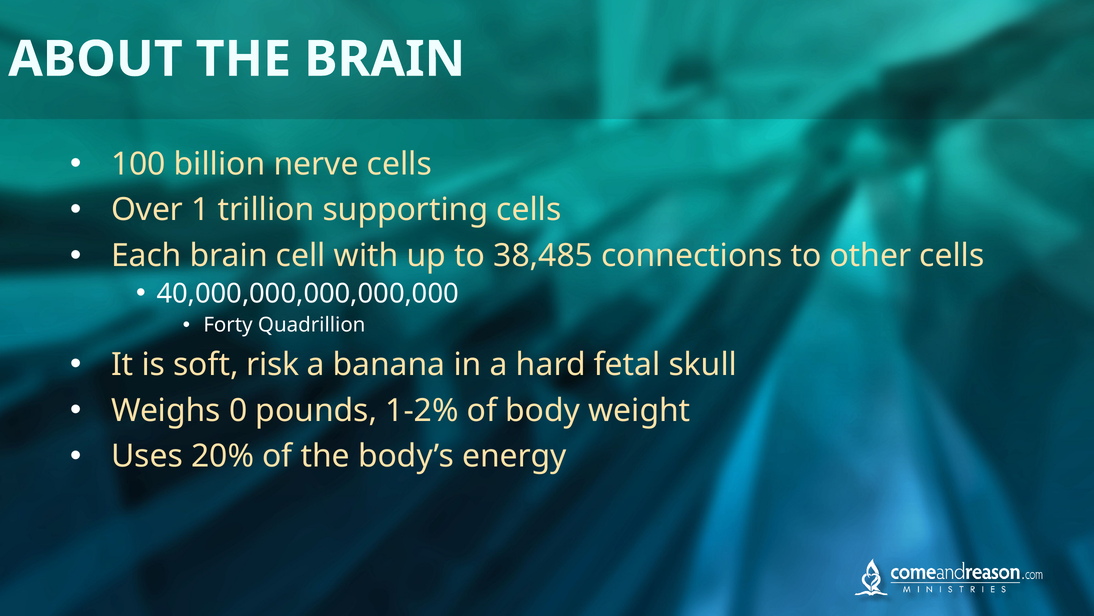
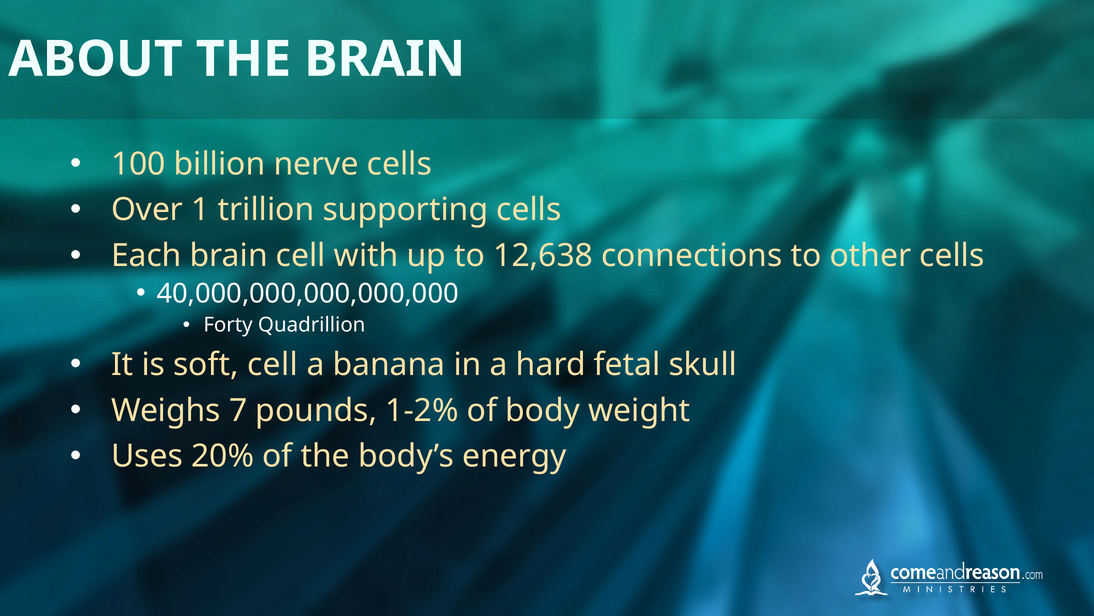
38,485: 38,485 -> 12,638 (543, 255)
soft risk: risk -> cell (273, 364)
0: 0 -> 7 (238, 410)
